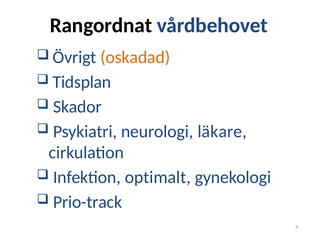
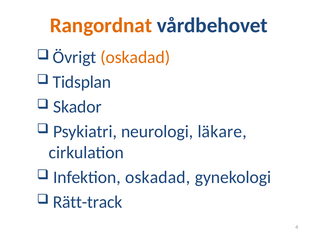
Rangordnat colour: black -> orange (101, 25)
Infektion optimalt: optimalt -> oskadad (158, 177)
Prio-track: Prio-track -> Rätt-track (88, 202)
